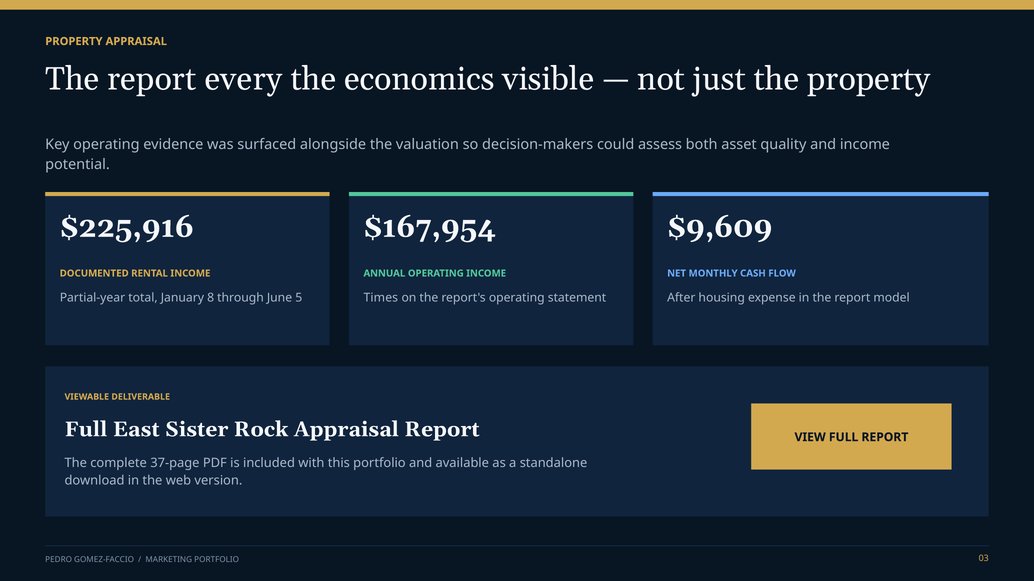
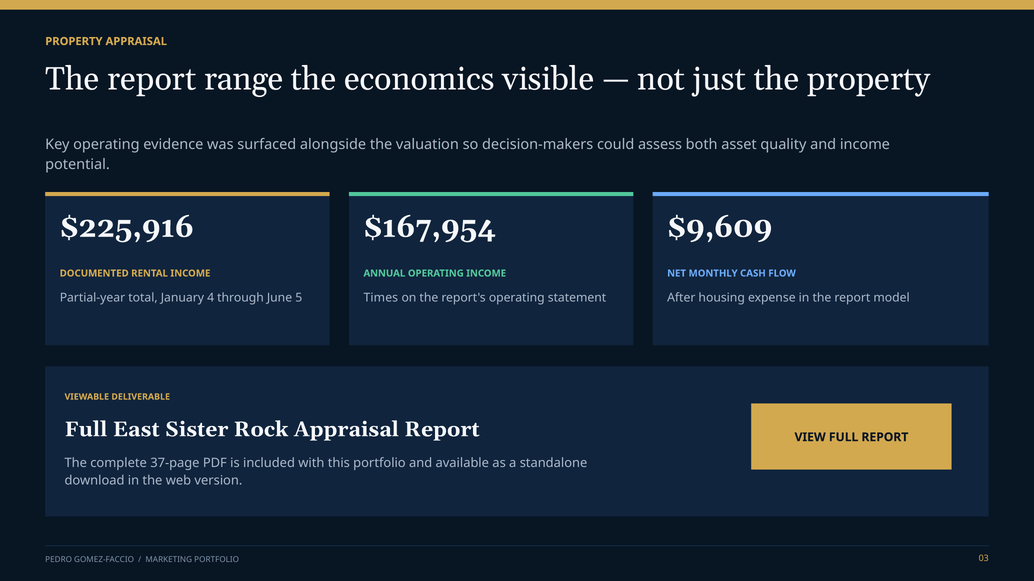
every: every -> range (244, 79)
8: 8 -> 4 (211, 298)
